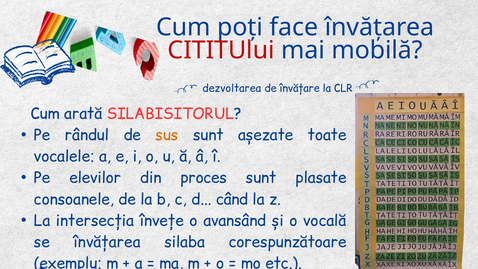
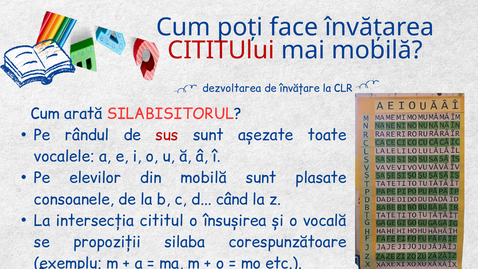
sus colour: orange -> red (167, 135)
din proces: proces -> mobilă (204, 178)
învețe: învețe -> cititul (162, 221)
avansând: avansând -> însușirea (235, 221)
se învățarea: învățarea -> propoziții (107, 242)
